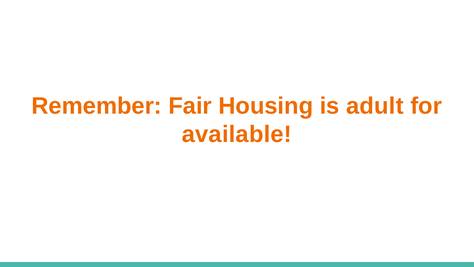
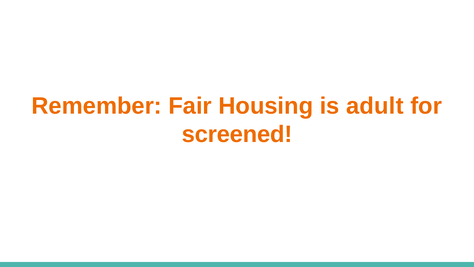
available: available -> screened (237, 134)
